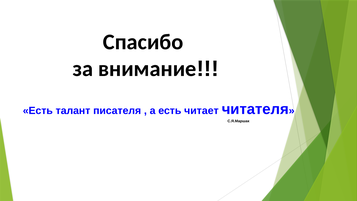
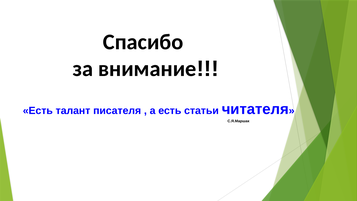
читает: читает -> статьи (201, 111)
